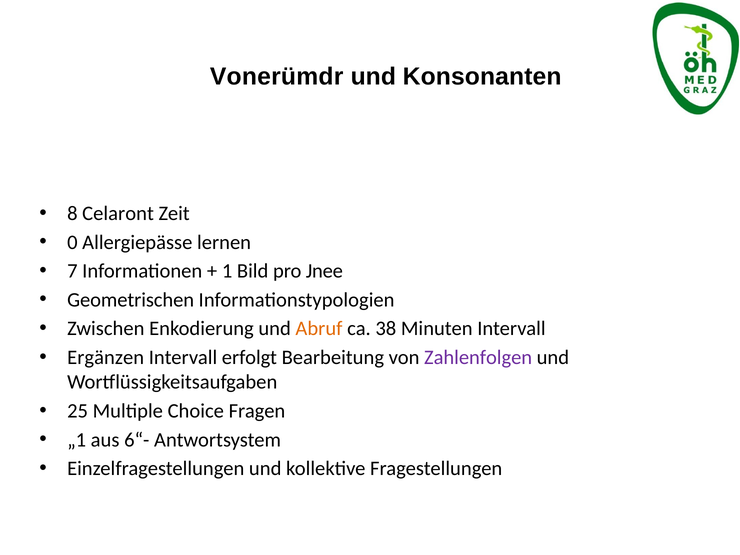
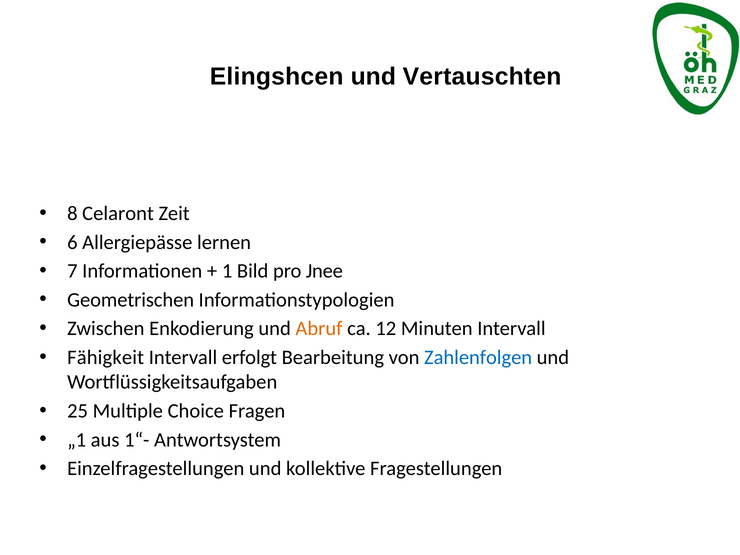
Vonerümdr: Vonerümdr -> Elingshcen (277, 76)
Konsonanten: Konsonanten -> Vertauschten (482, 76)
0: 0 -> 6 (72, 242)
38: 38 -> 12 (386, 329)
Ergänzen: Ergänzen -> Fähigkeit (106, 358)
Zahlenfolgen colour: purple -> blue (478, 358)
6“-: 6“- -> 1“- (137, 440)
